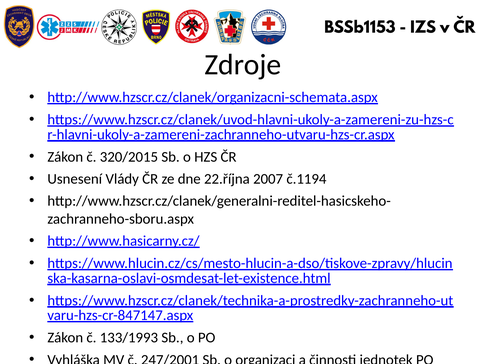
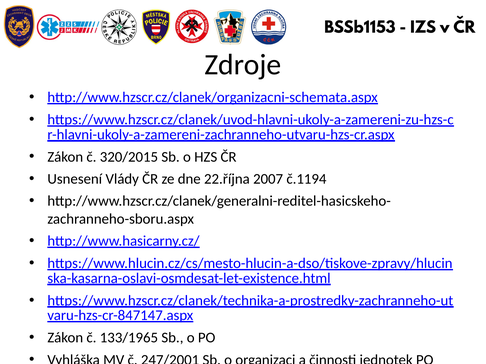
133/1993: 133/1993 -> 133/1965 (129, 338)
